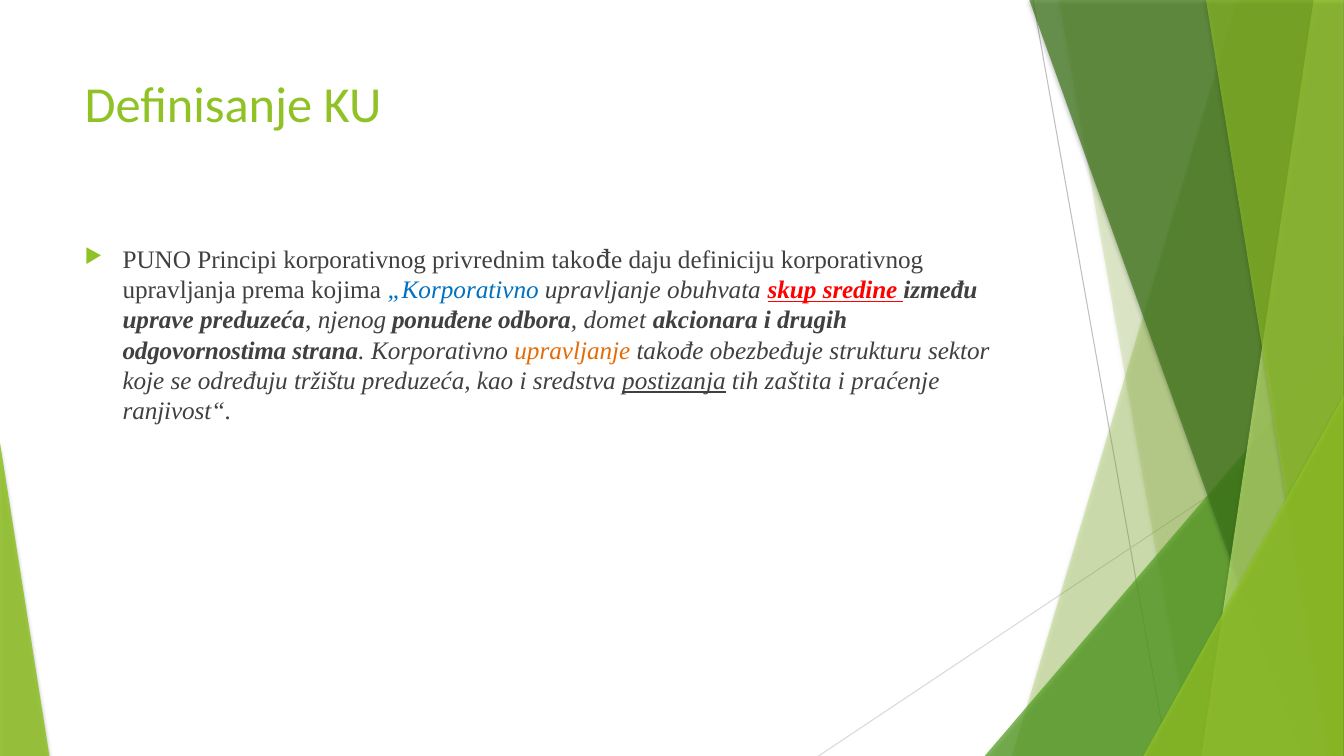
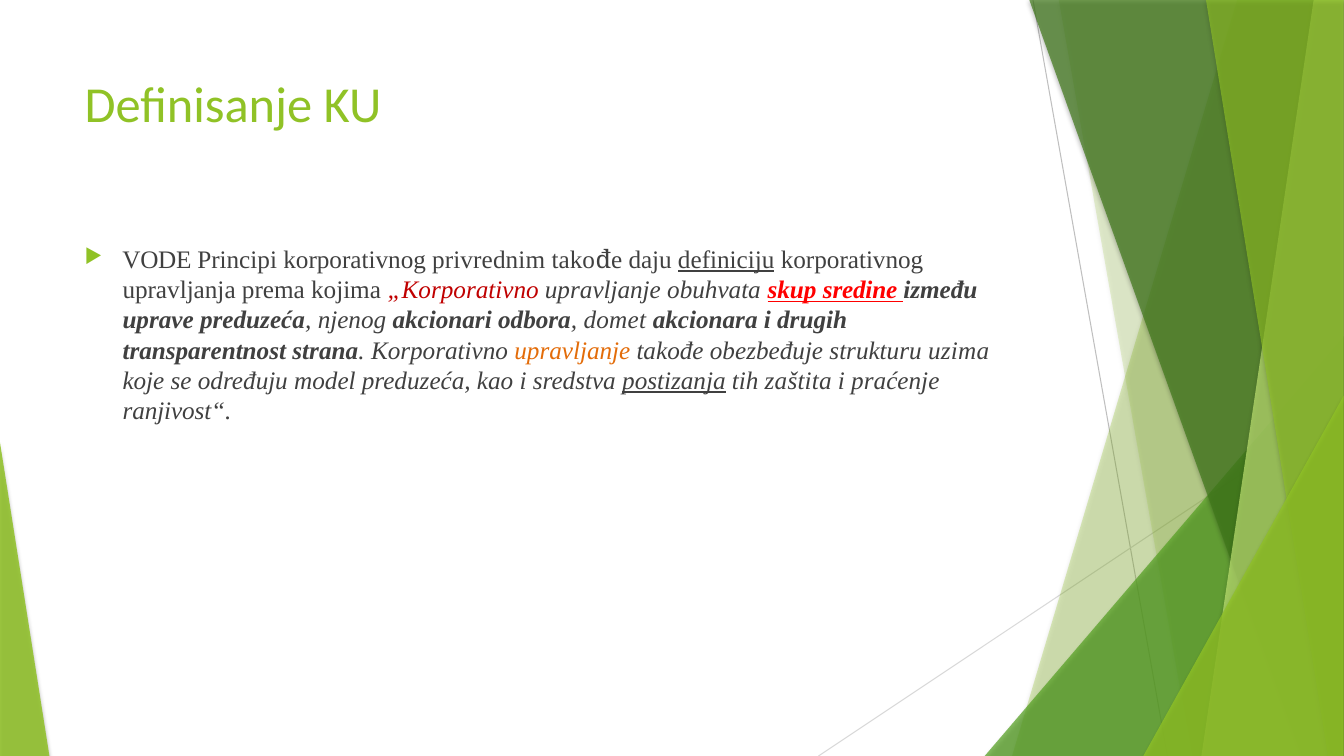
PUNO: PUNO -> VODE (157, 260)
definiciju underline: none -> present (726, 260)
„Korporativno colour: blue -> red (463, 290)
ponuđene: ponuđene -> akcionari (442, 321)
odgovornostima: odgovornostima -> transparentnost (204, 351)
sektor: sektor -> uzima (959, 351)
tržištu: tržištu -> model (325, 381)
